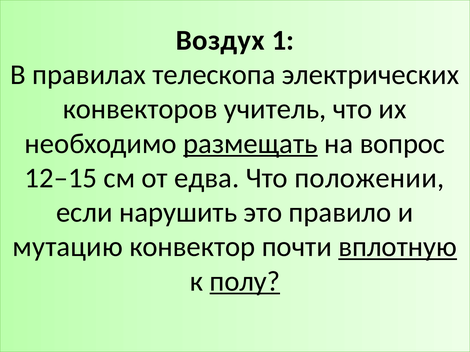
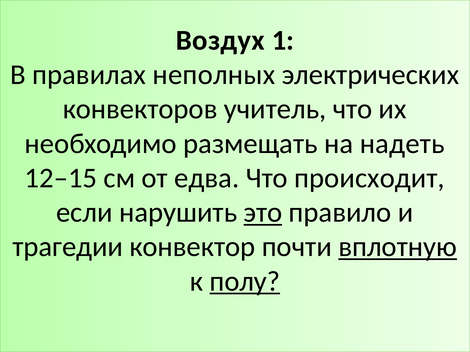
телескопа: телескопа -> неполных (214, 75)
размещать underline: present -> none (250, 144)
вопрос: вопрос -> надеть (402, 144)
положении: положении -> происходит (369, 178)
это underline: none -> present (263, 213)
мутацию: мутацию -> трагедии (68, 247)
